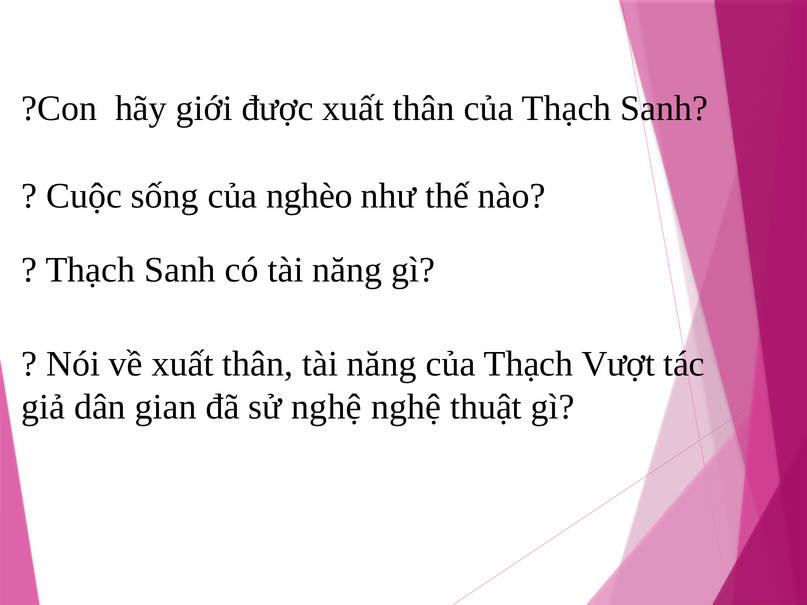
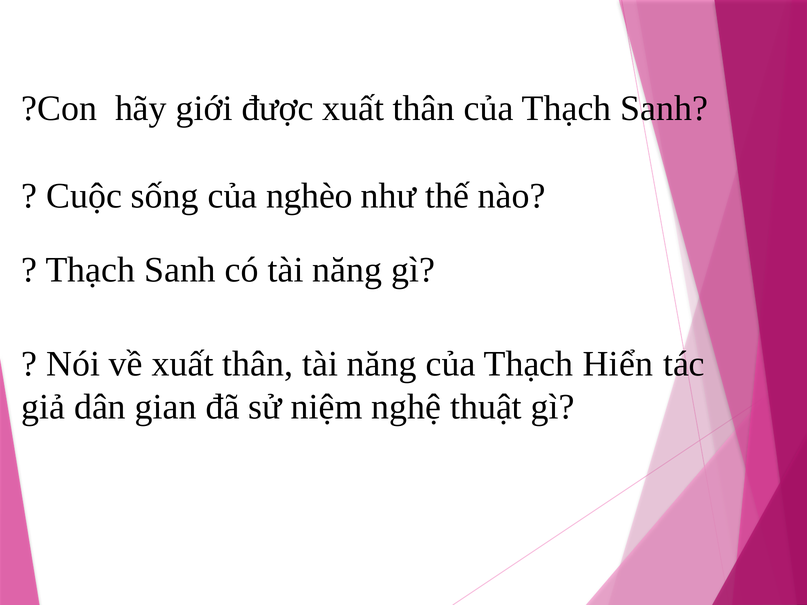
Vượt: Vượt -> Hiển (618, 364)
sử nghệ: nghệ -> niệm (327, 407)
